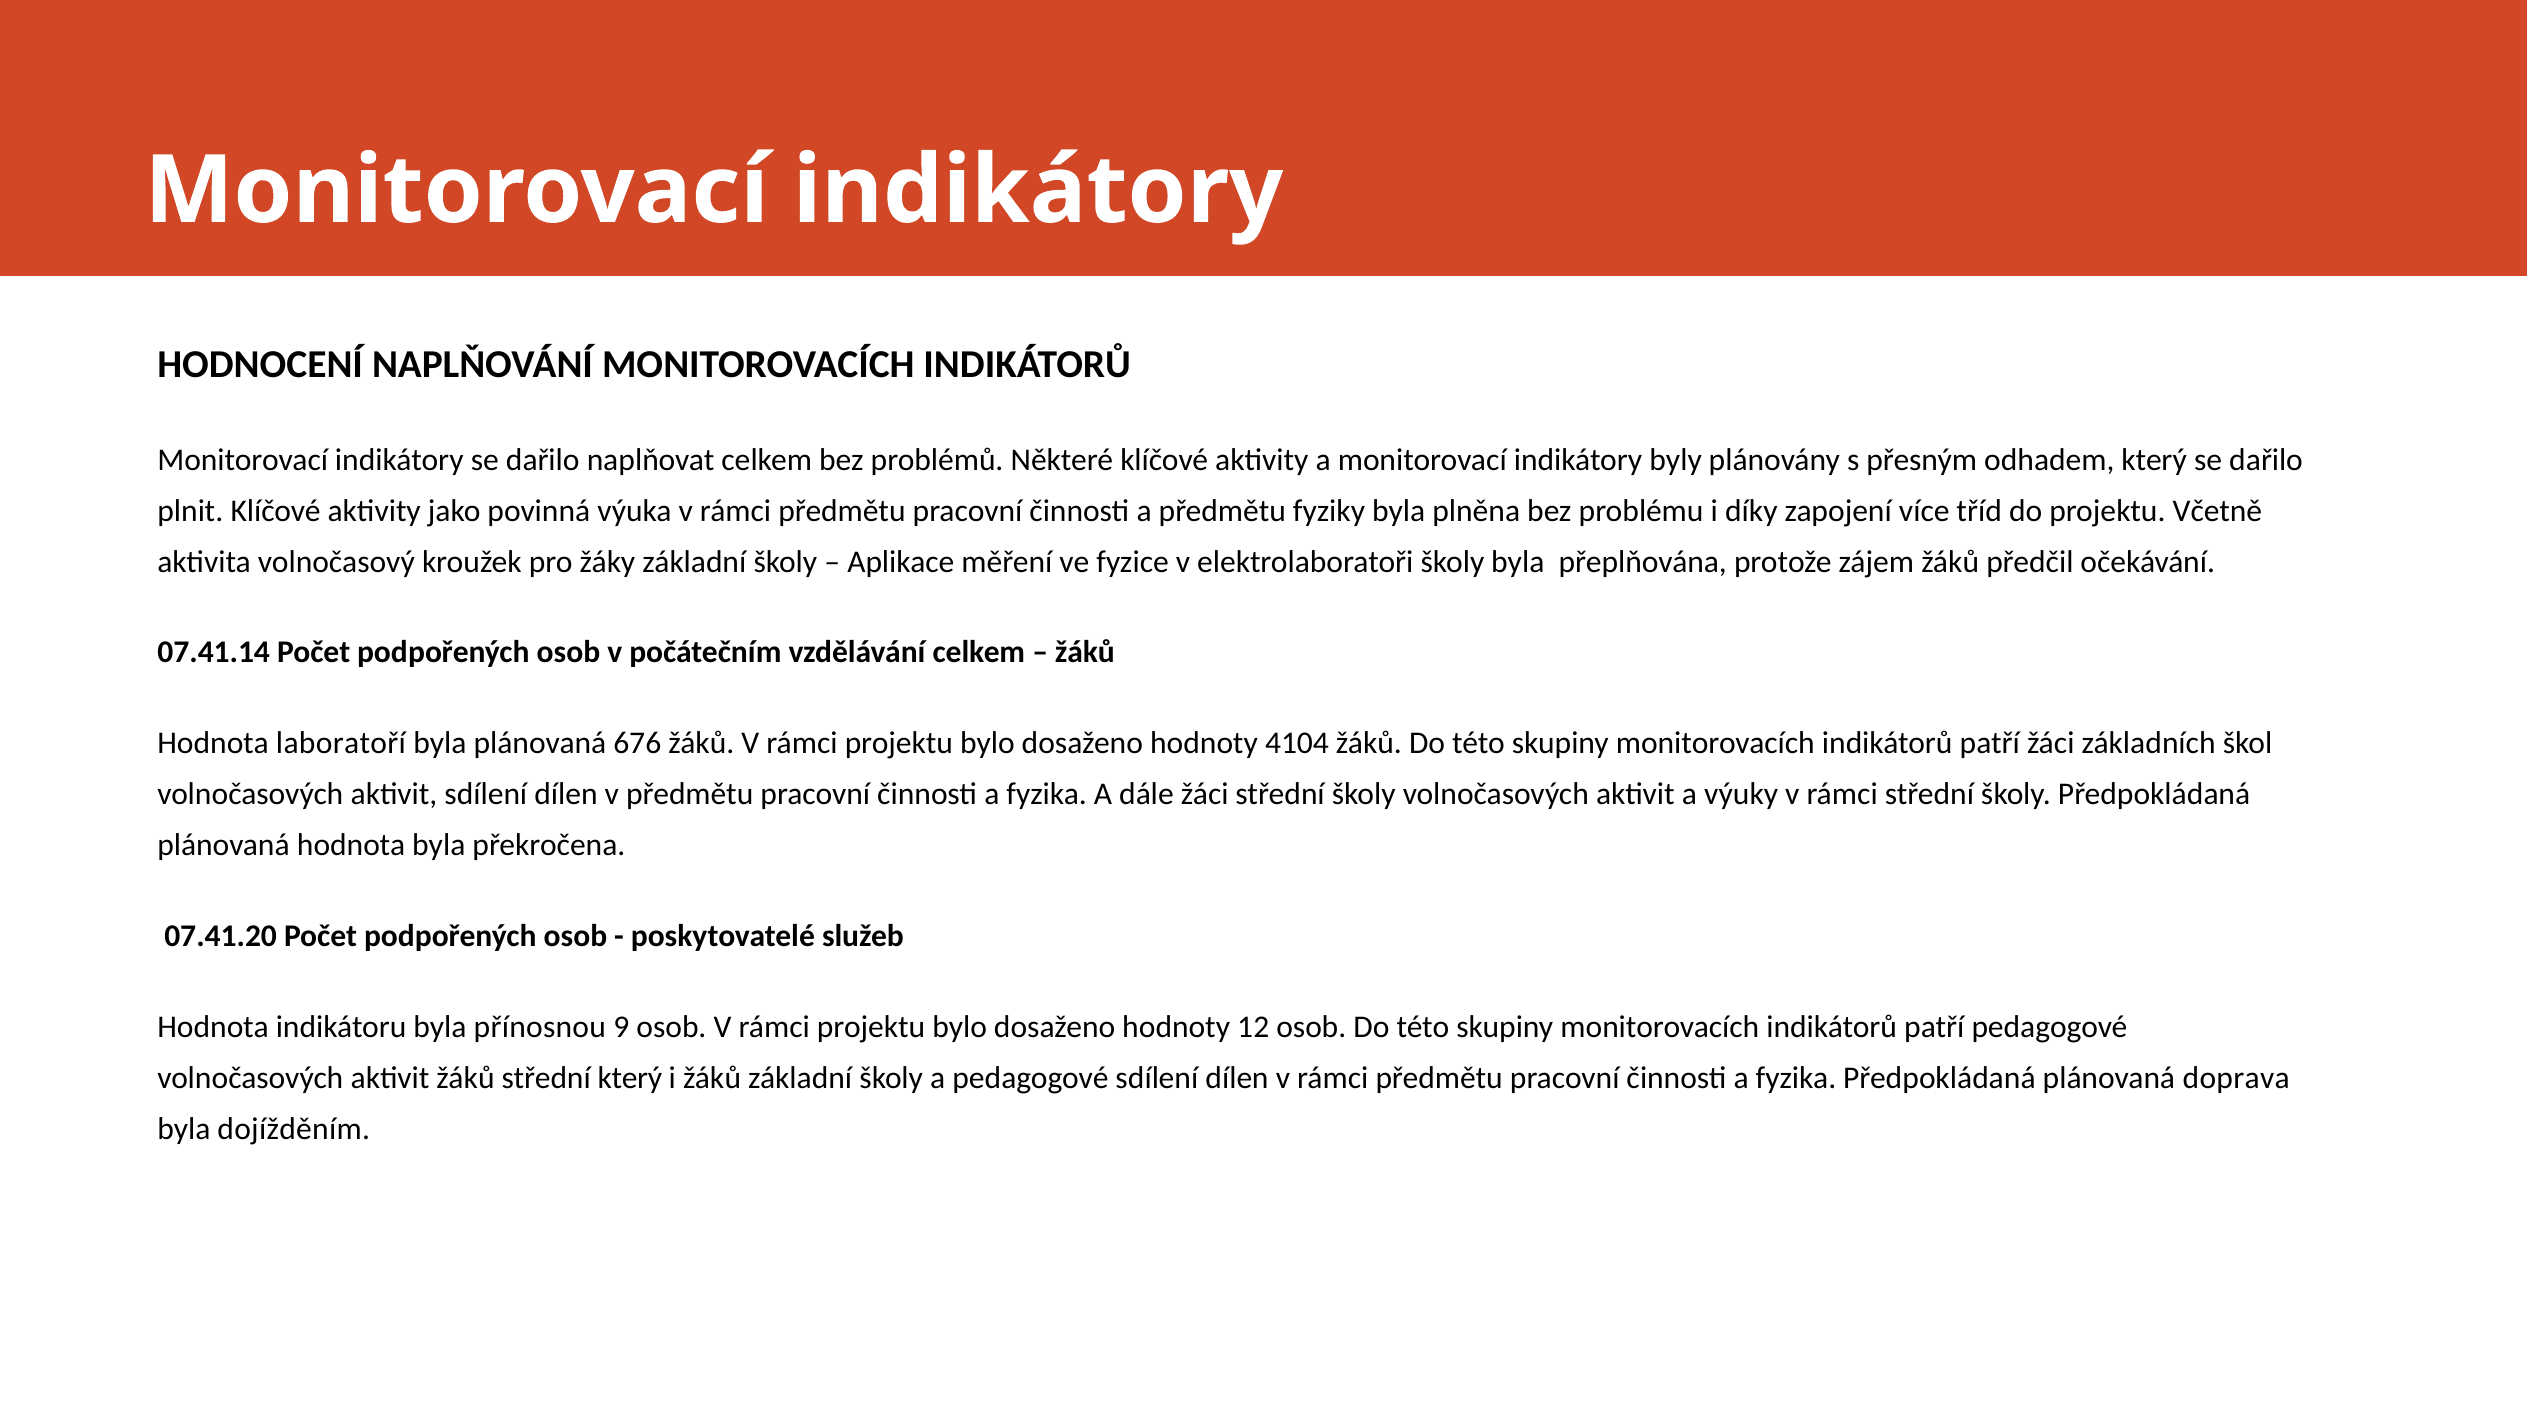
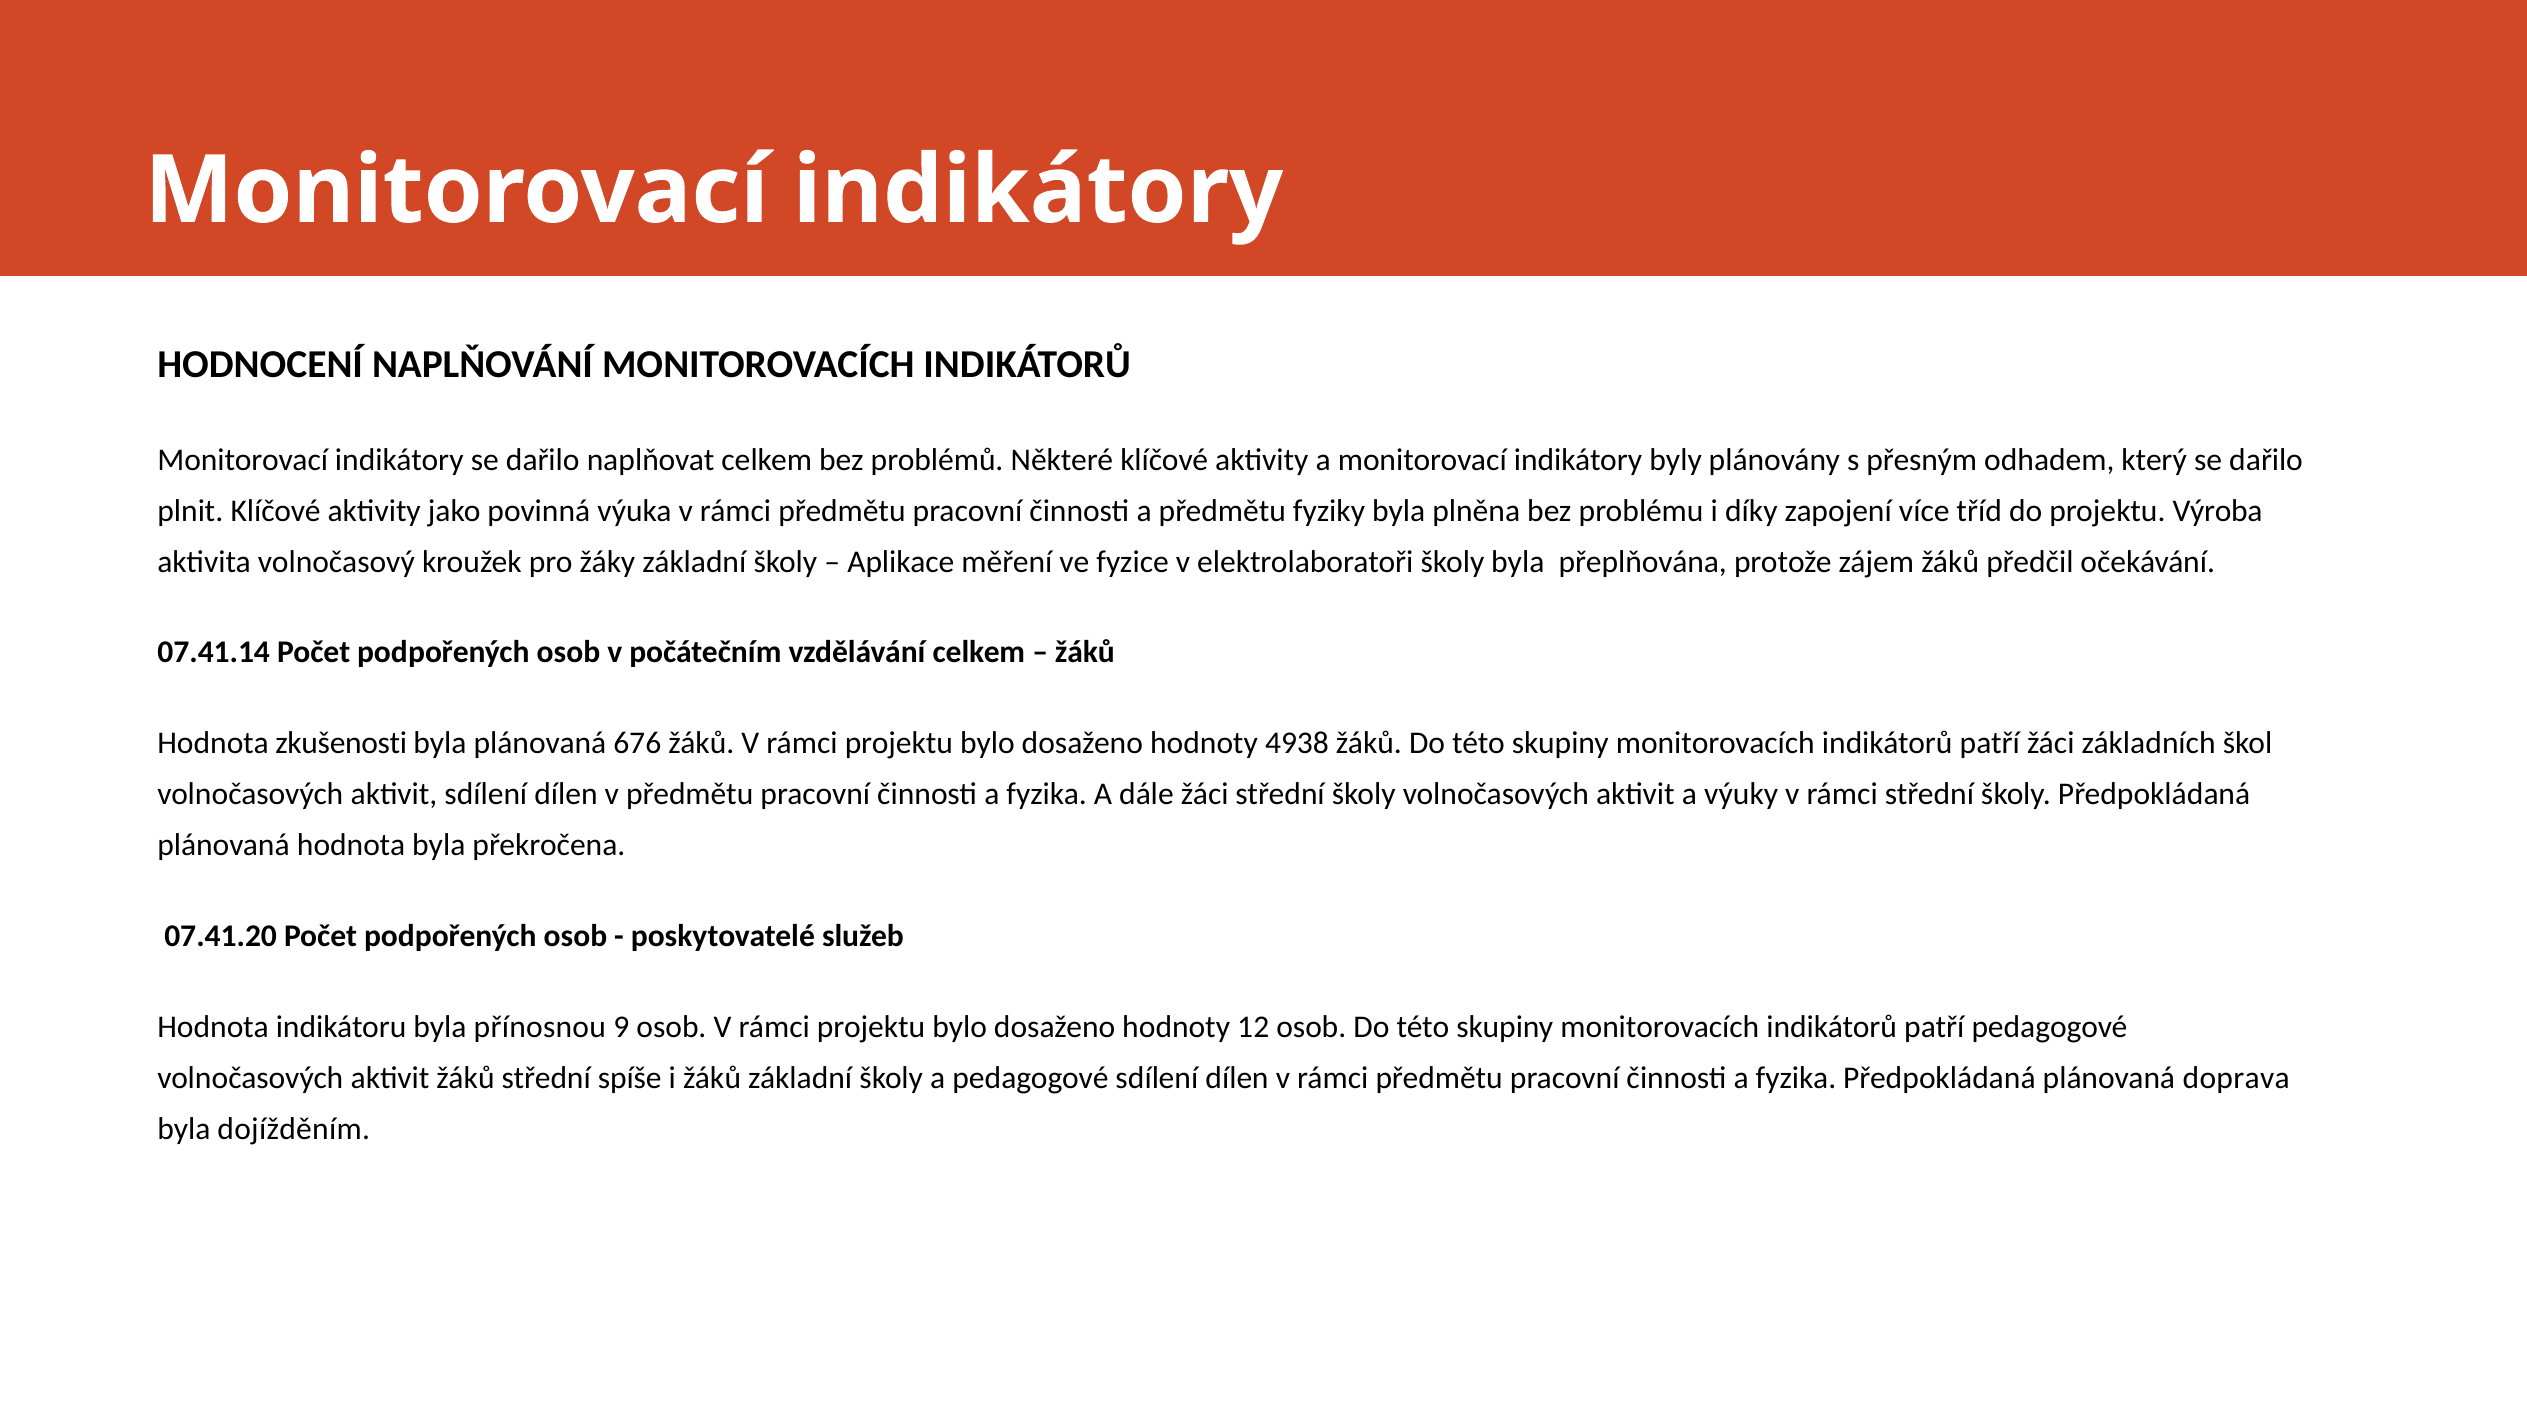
Včetně: Včetně -> Výroba (2218, 511)
laboratoří: laboratoří -> zkušenosti (341, 744)
4104: 4104 -> 4938 (1297, 744)
střední který: který -> spíše (630, 1079)
